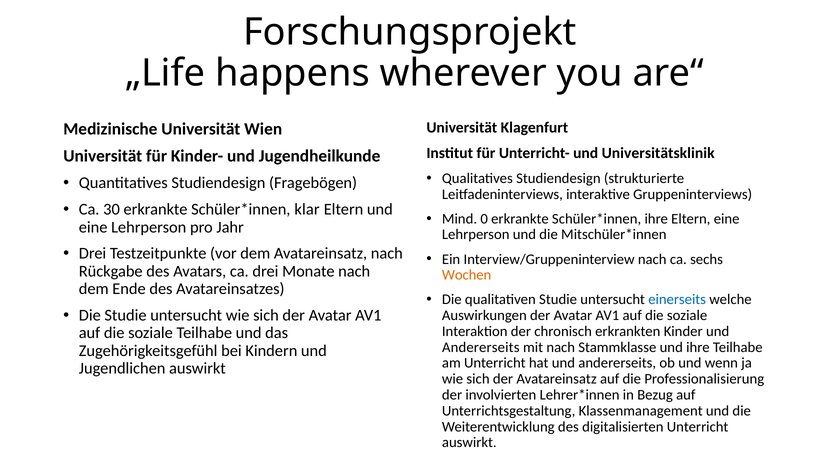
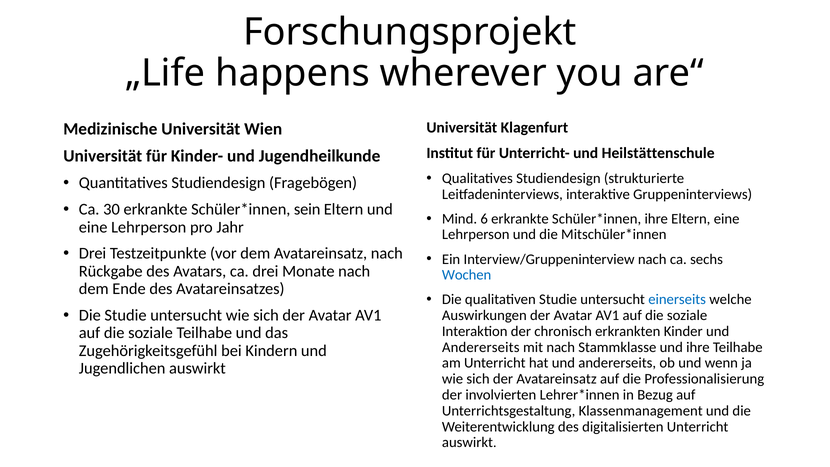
Universitätsklinik: Universitätsklinik -> Heilstättenschule (658, 153)
klar: klar -> sein (307, 209)
0: 0 -> 6 (484, 219)
Wochen colour: orange -> blue (467, 275)
